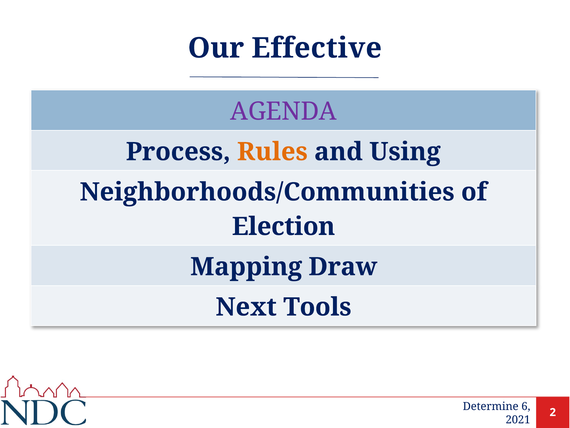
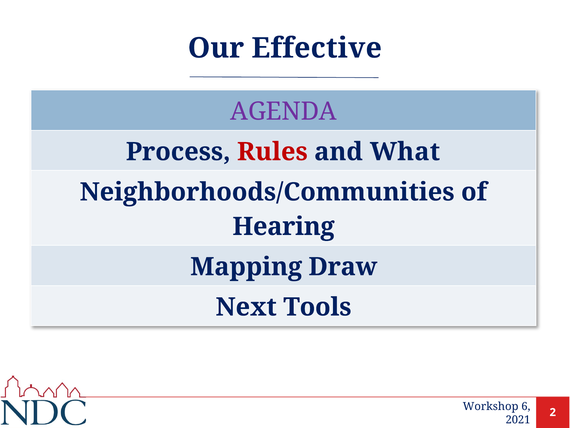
Rules colour: orange -> red (272, 152)
Using: Using -> What (405, 152)
Election: Election -> Hearing (284, 226)
Determine: Determine -> Workshop (491, 406)
